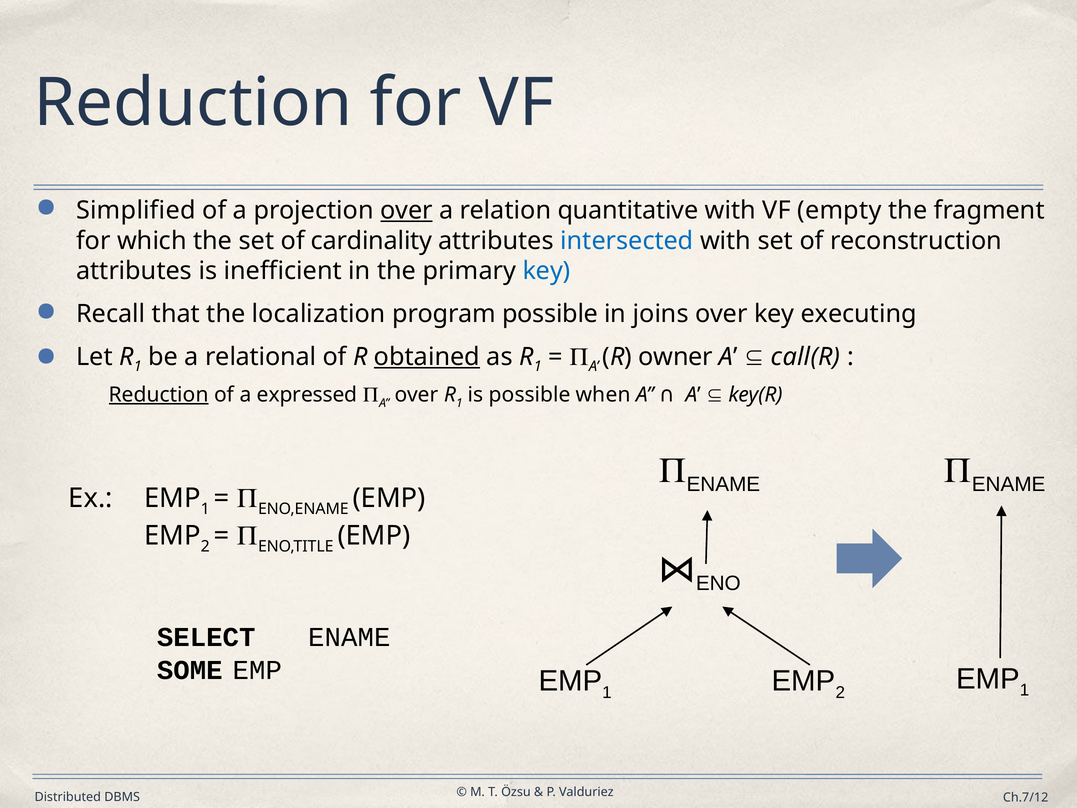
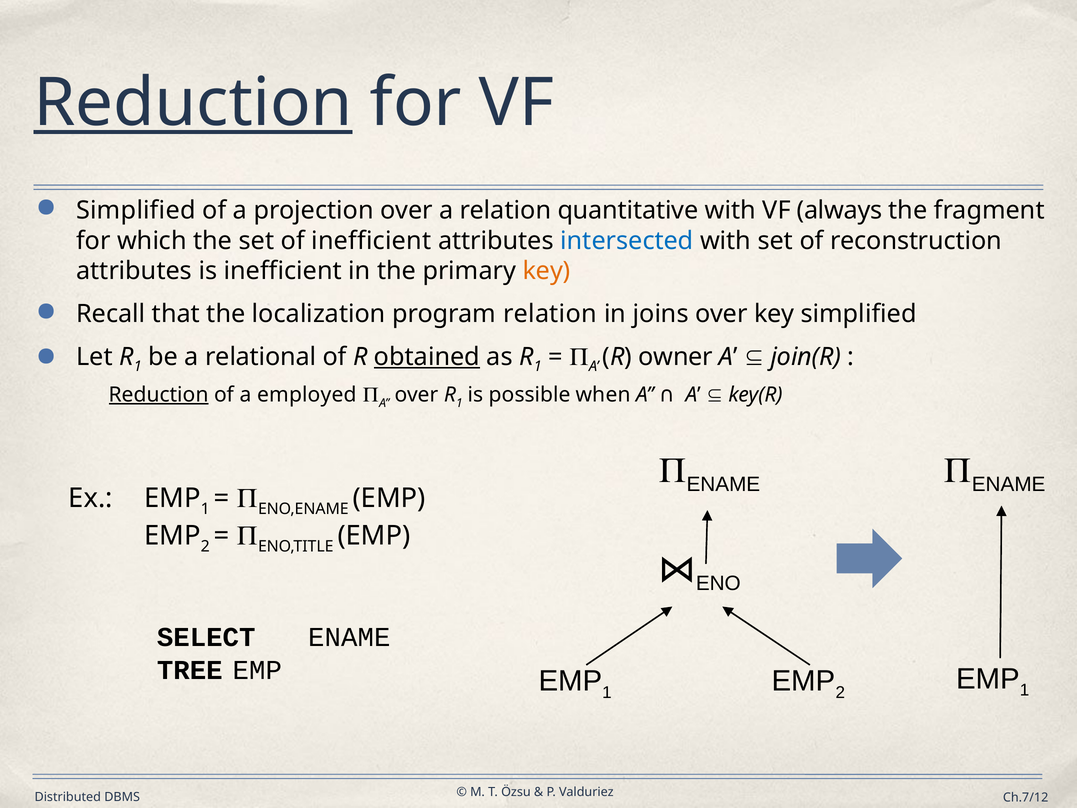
Reduction underline: none -> present (193, 103)
over underline: present -> none (406, 210)
empty: empty -> always (840, 210)
of cardinality: cardinality -> inefficient (371, 241)
key colour: blue -> orange (546, 271)
program possible: possible -> relation (550, 314)
key executing: executing -> simplified (859, 314)
call(R: call(R -> join(R (806, 357)
expressed: expressed -> employed (307, 395)
SOME: SOME -> TREE (190, 670)
